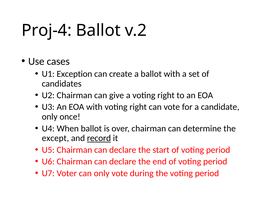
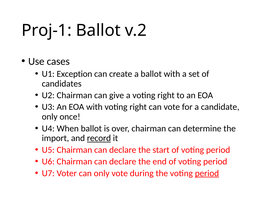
Proj-4: Proj-4 -> Proj-1 (47, 30)
except: except -> import (55, 138)
period underline: none -> present (207, 173)
